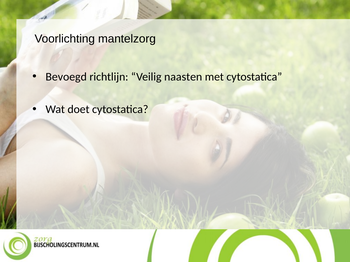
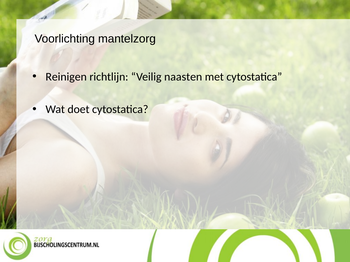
Bevoegd: Bevoegd -> Reinigen (66, 77)
